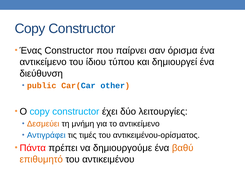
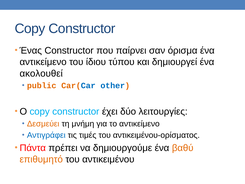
διεύθυνση: διεύθυνση -> ακολουθεί (41, 73)
